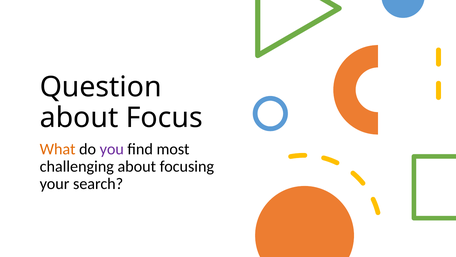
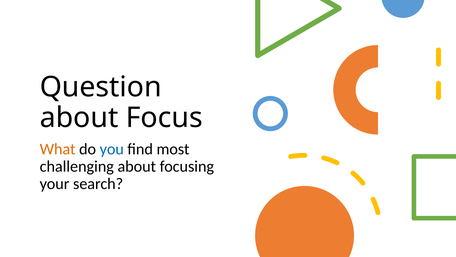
you colour: purple -> blue (112, 149)
